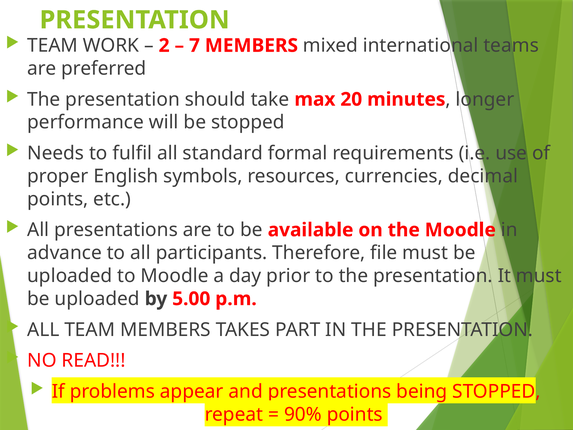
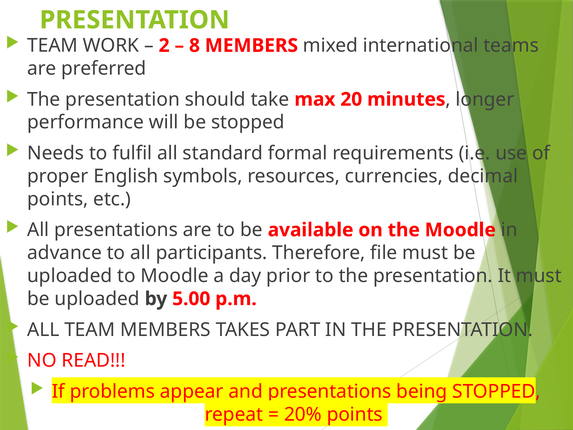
7: 7 -> 8 (194, 46)
90%: 90% -> 20% (303, 414)
